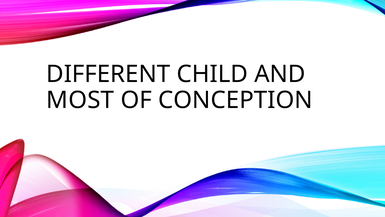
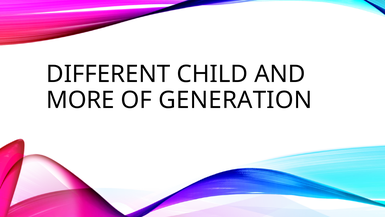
MOST: MOST -> MORE (80, 100)
CONCEPTION: CONCEPTION -> GENERATION (235, 100)
